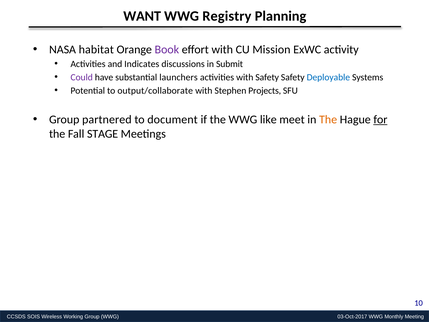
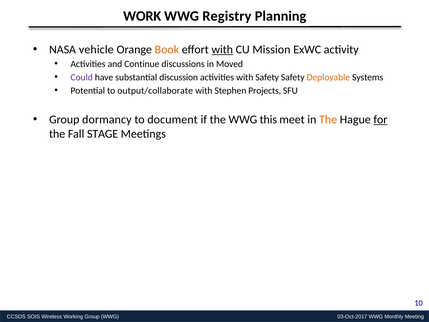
WANT: WANT -> WORK (142, 16)
habitat: habitat -> vehicle (96, 49)
Book colour: purple -> orange (167, 49)
with underline: none -> present (222, 49)
Indicates: Indicates -> Continue (142, 64)
Submit: Submit -> Moved (230, 64)
launchers: launchers -> discussion (179, 77)
Deployable colour: blue -> orange (328, 77)
partnered: partnered -> dormancy (107, 119)
like: like -> this (268, 119)
